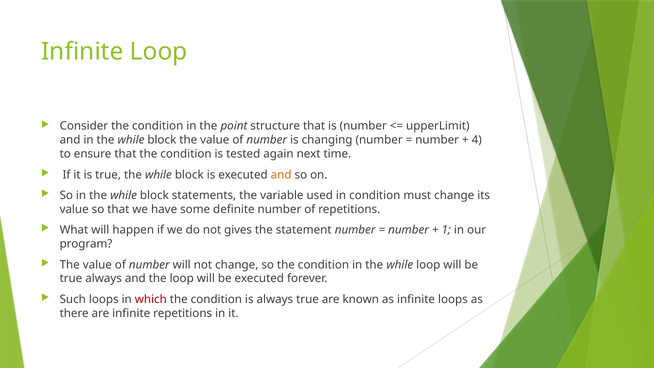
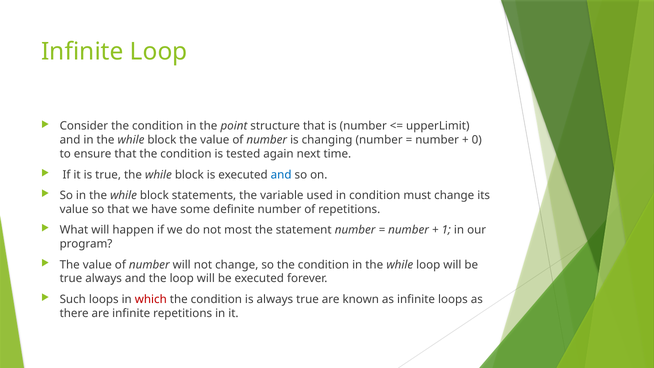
4: 4 -> 0 (477, 140)
and colour: orange -> blue (281, 175)
gives: gives -> most (238, 230)
